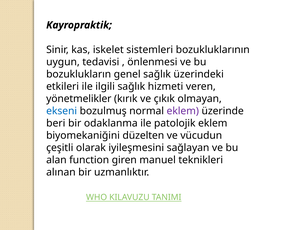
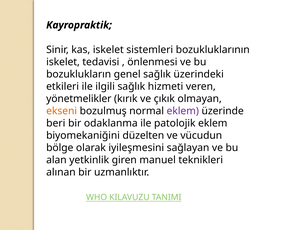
uygun: uygun -> iskelet (63, 62)
ekseni colour: blue -> orange (62, 111)
çeşitli: çeşitli -> bölge (60, 148)
function: function -> yetkinlik (89, 160)
